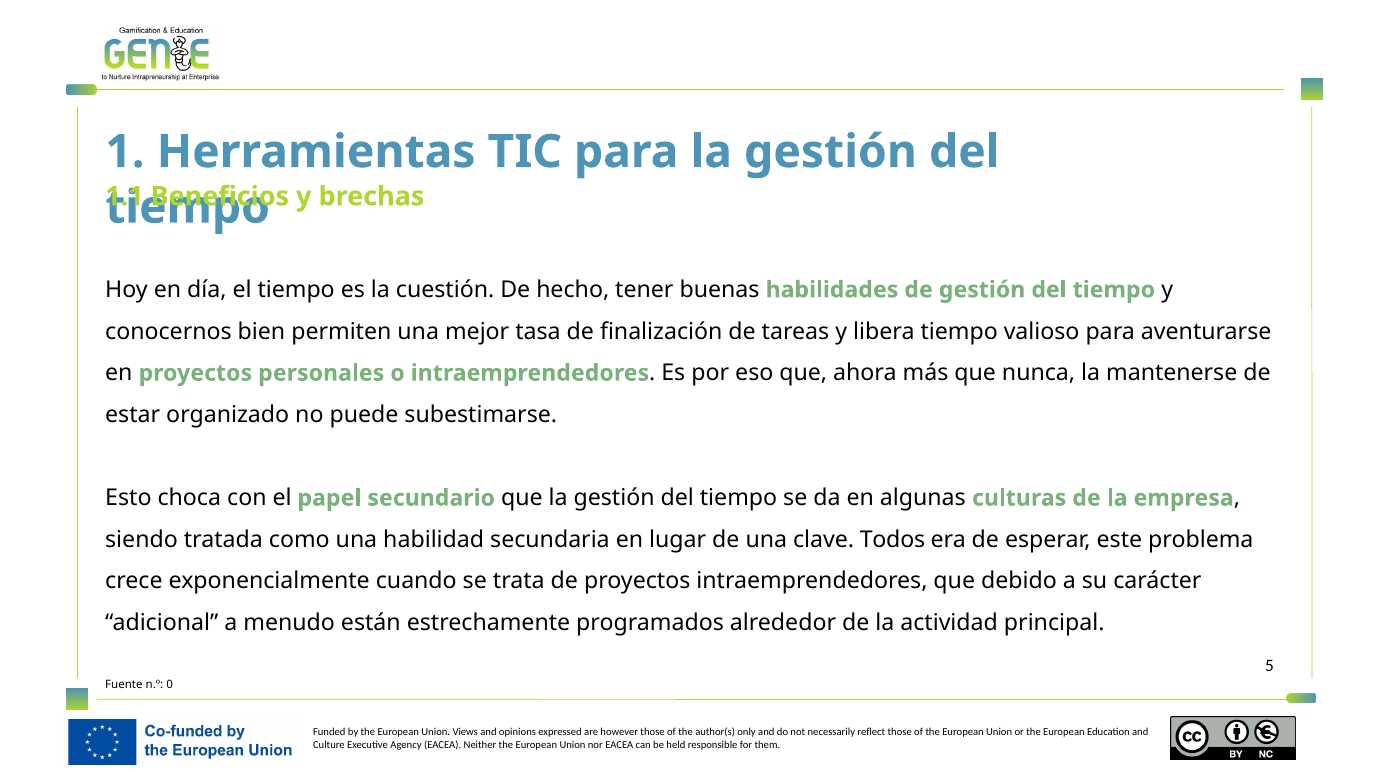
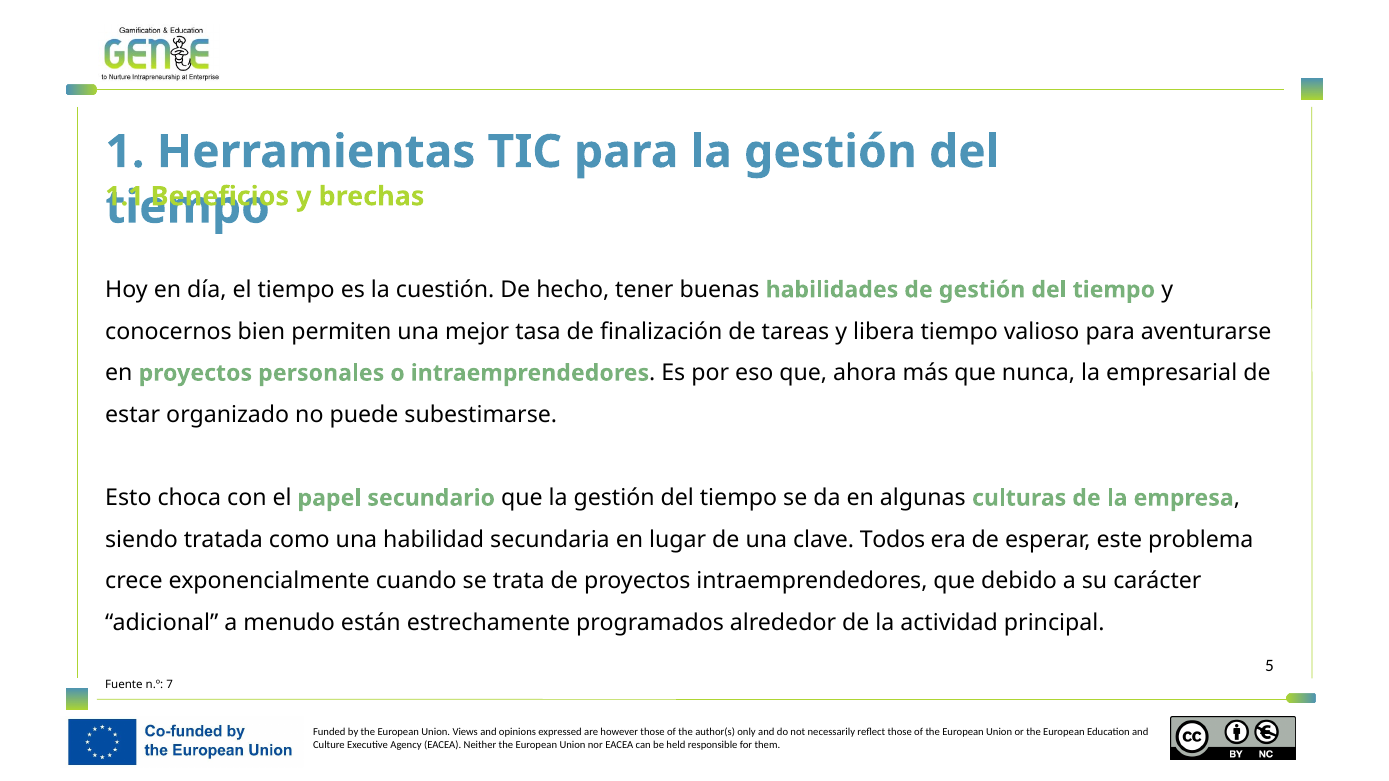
mantenerse: mantenerse -> empresarial (1172, 373)
0: 0 -> 7 (170, 685)
